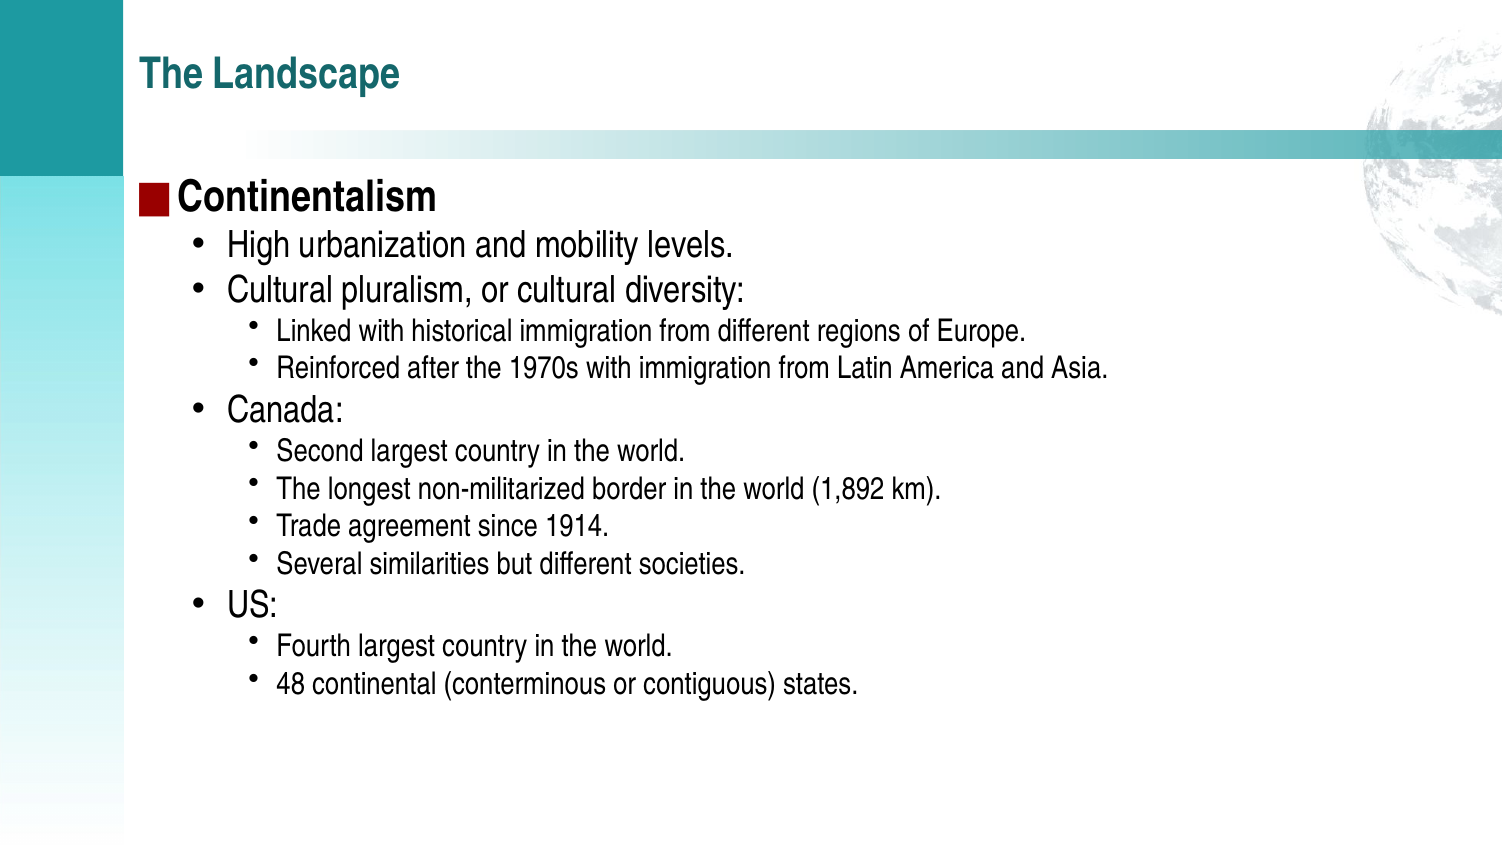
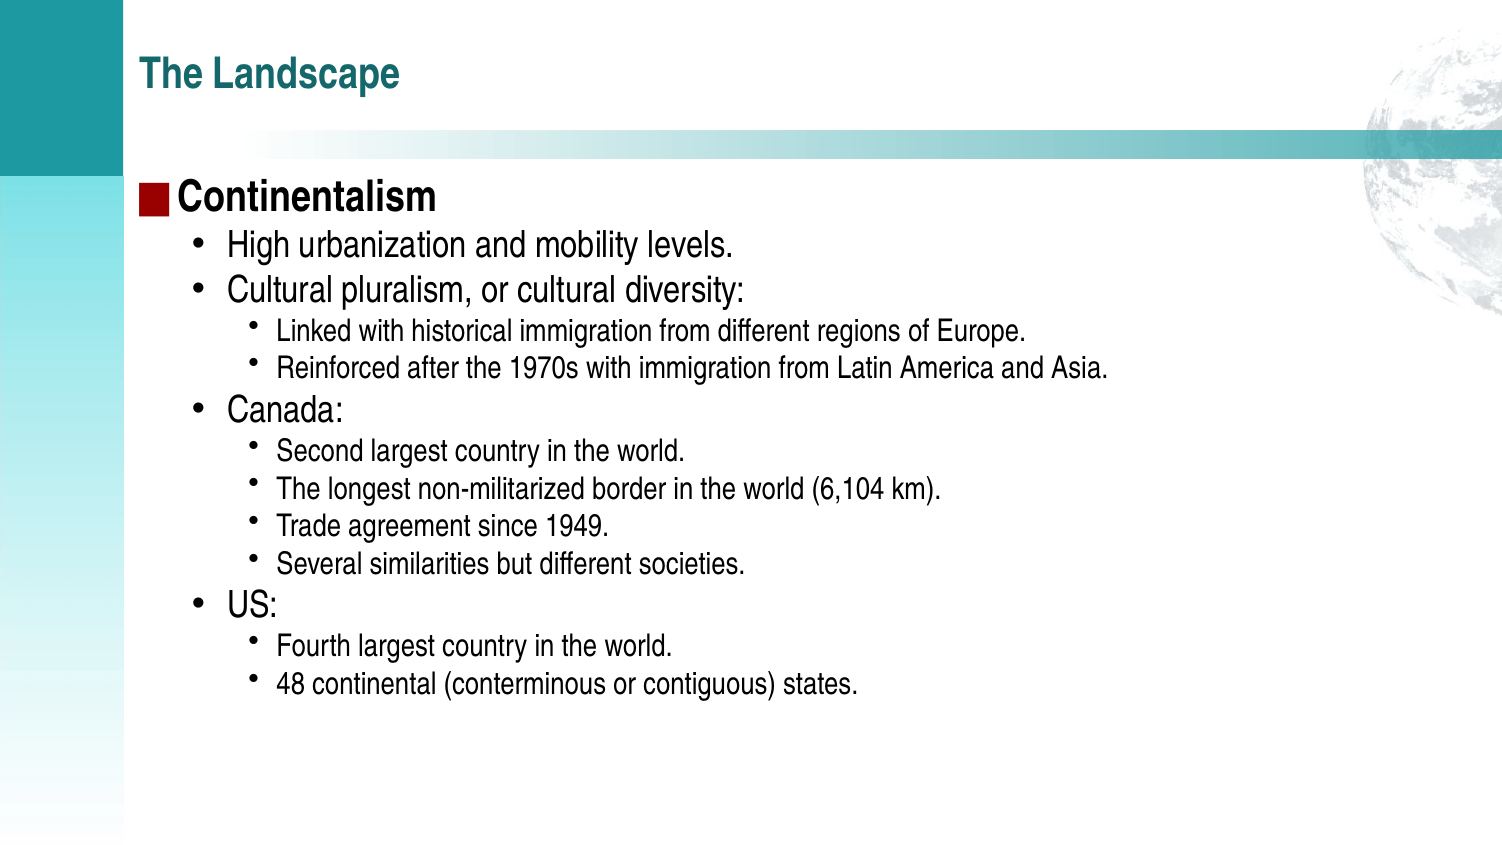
1,892: 1,892 -> 6,104 (848, 489)
1914: 1914 -> 1949 (577, 526)
